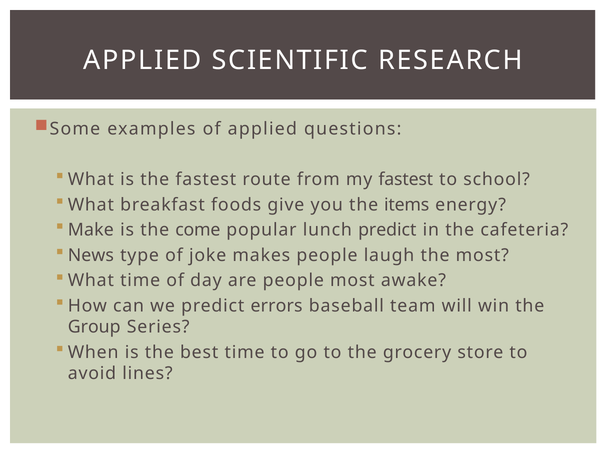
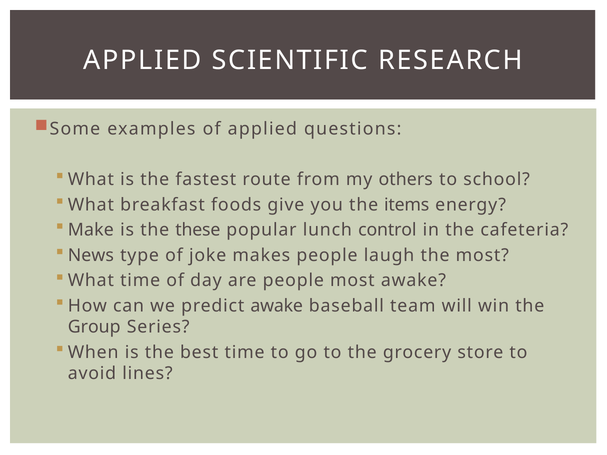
my fastest: fastest -> others (406, 180)
come: come -> these (198, 230)
lunch predict: predict -> control (387, 230)
predict errors: errors -> awake (277, 306)
